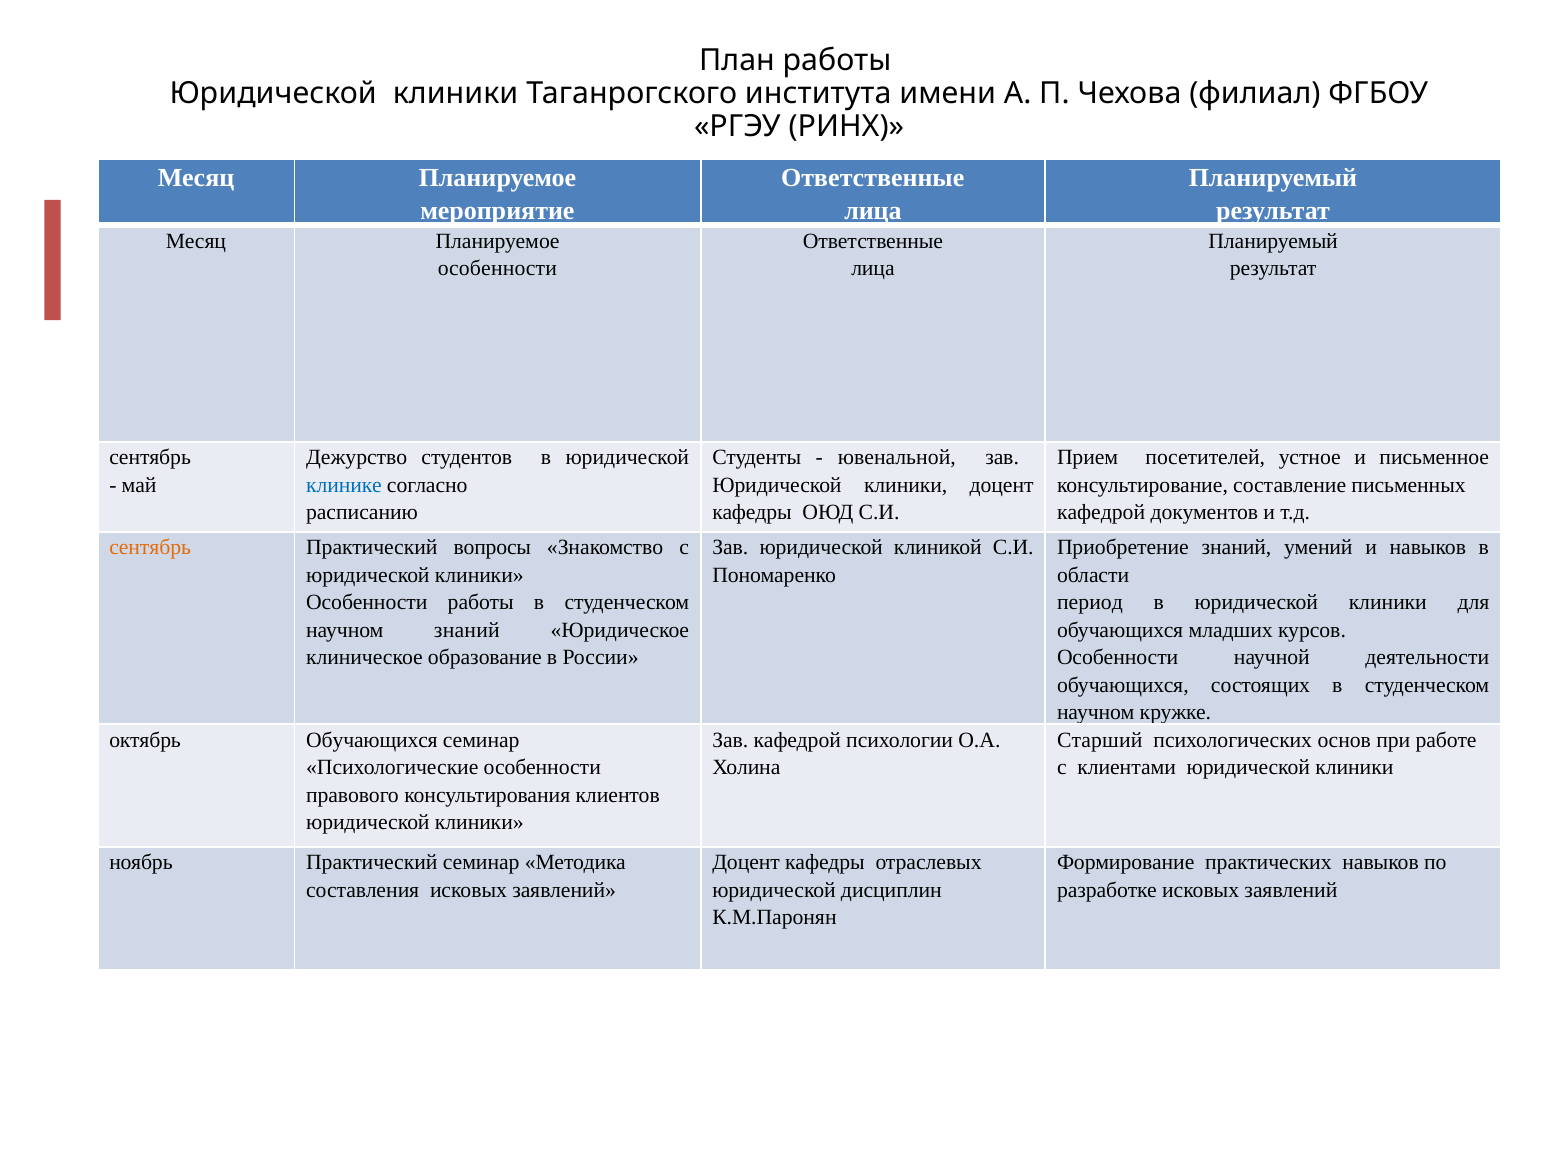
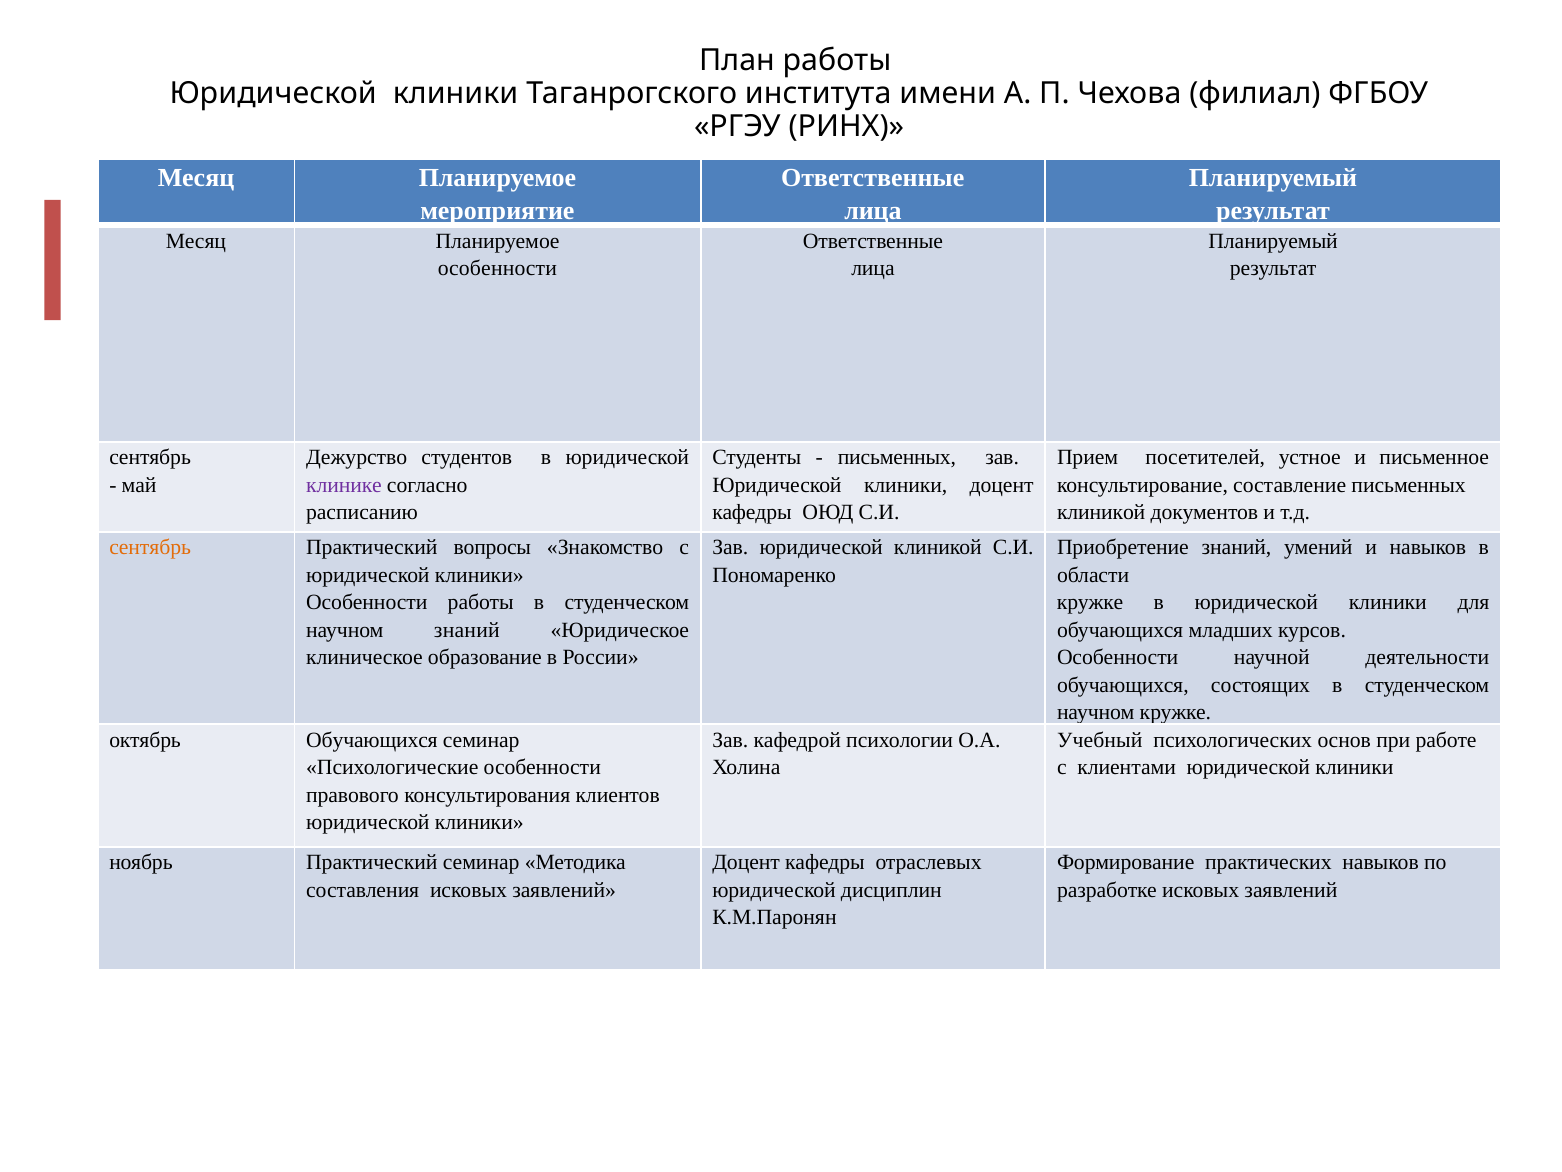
ювенальной: ювенальной -> письменных (897, 457)
клинике colour: blue -> purple (344, 485)
кафедрой: кафедрой -> клиникой (1101, 512)
период: период -> кружке (1090, 602)
Старший: Старший -> Учебный (1100, 740)
